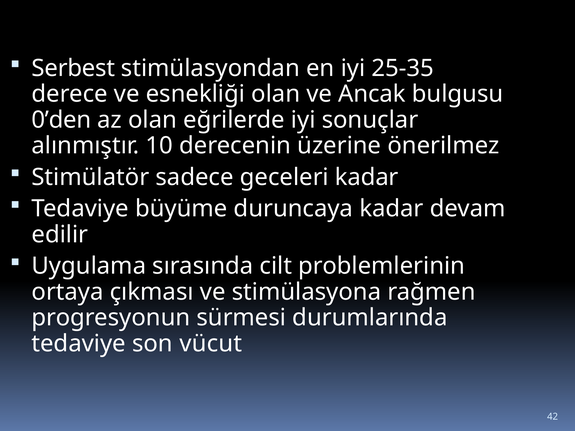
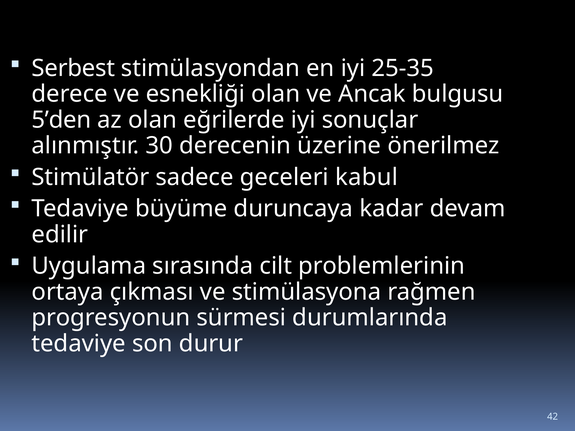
0’den: 0’den -> 5’den (61, 120)
10: 10 -> 30 (159, 146)
geceleri kadar: kadar -> kabul (367, 177)
vücut: vücut -> durur (211, 344)
